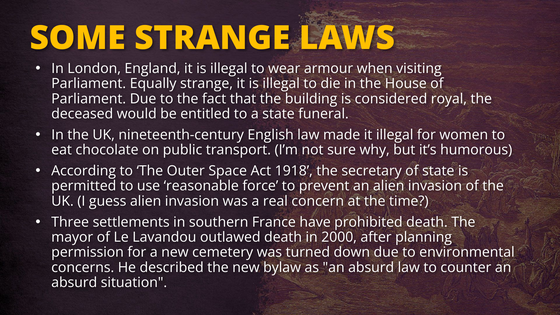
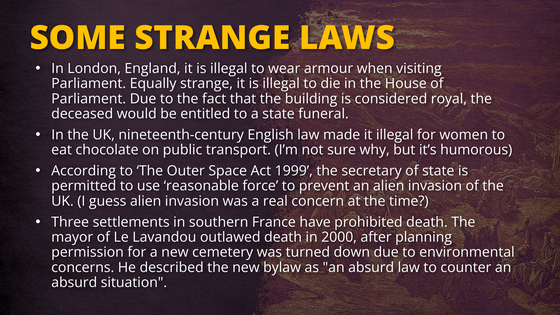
1918: 1918 -> 1999 (294, 171)
